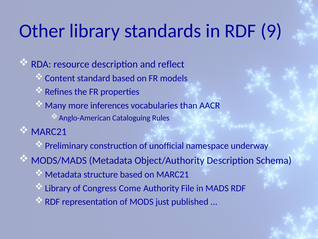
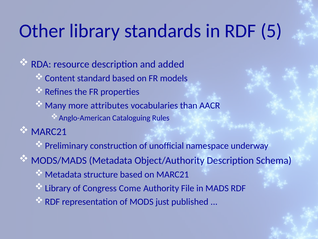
9: 9 -> 5 (271, 31)
reflect: reflect -> added (171, 64)
inferences: inferences -> attributes (109, 105)
